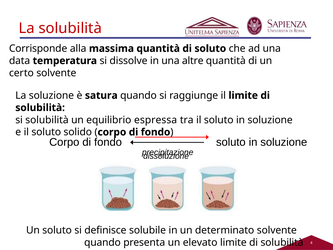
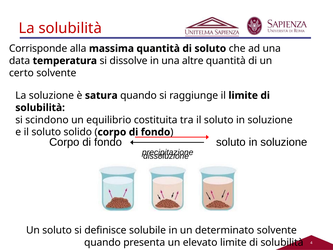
si solubilità: solubilità -> scindono (47, 120)
espressa: espressa -> costituita (156, 120)
